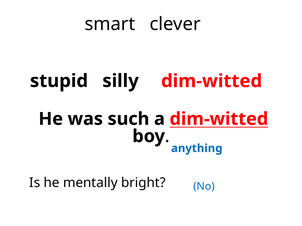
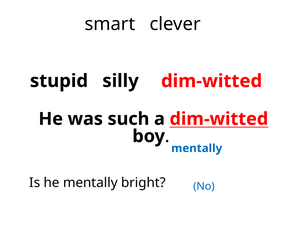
anything: anything -> mentally (197, 149)
